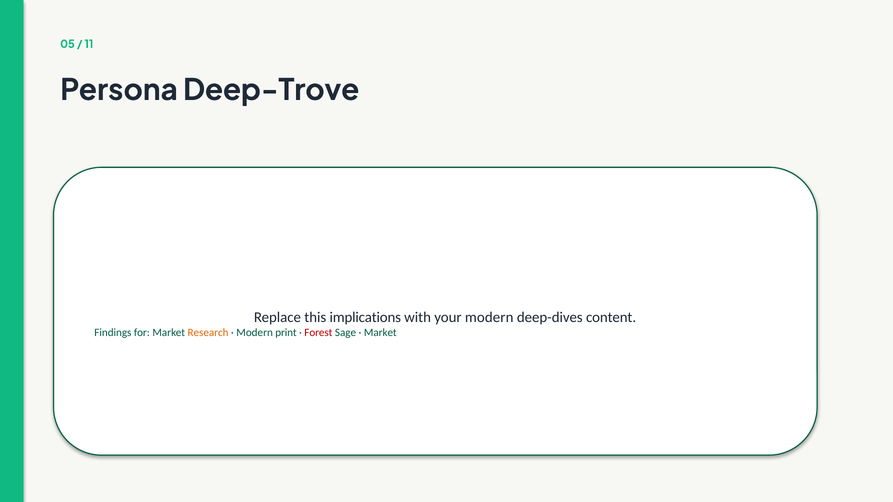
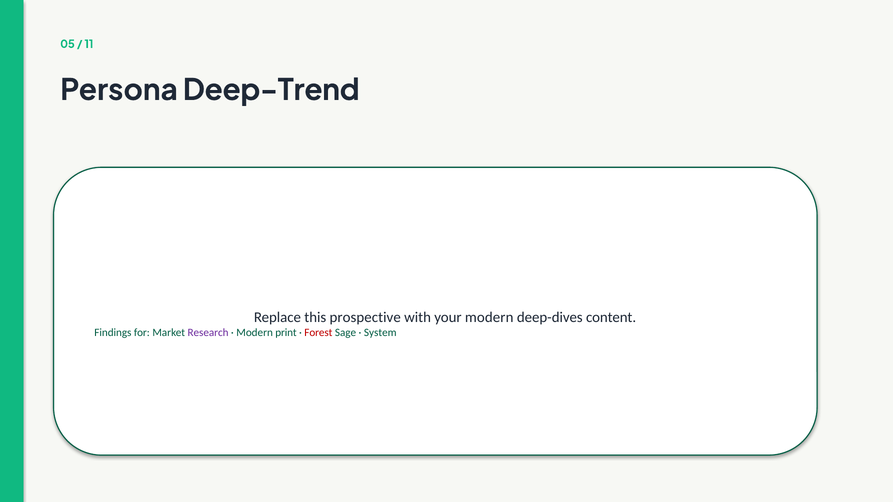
Deep-Trove: Deep-Trove -> Deep-Trend (271, 90)
implications: implications -> prospective (365, 317)
Research colour: orange -> purple (208, 333)
Market: Market -> System (380, 333)
